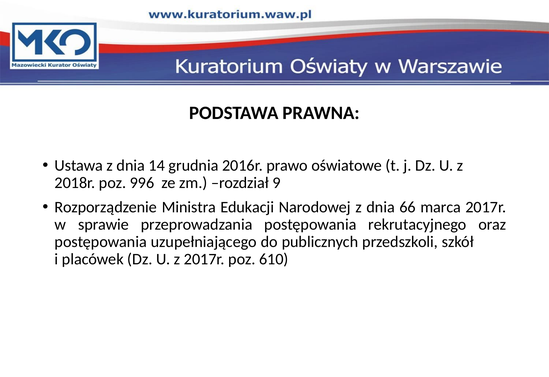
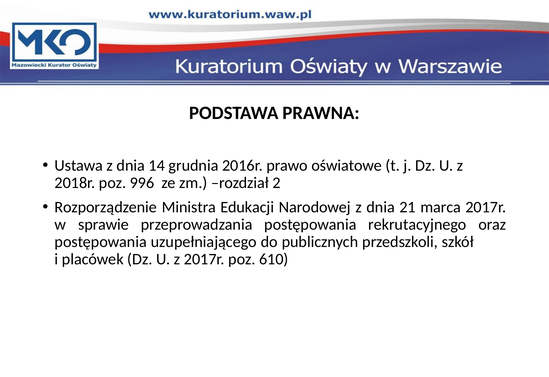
9: 9 -> 2 (277, 183)
66: 66 -> 21 (408, 207)
